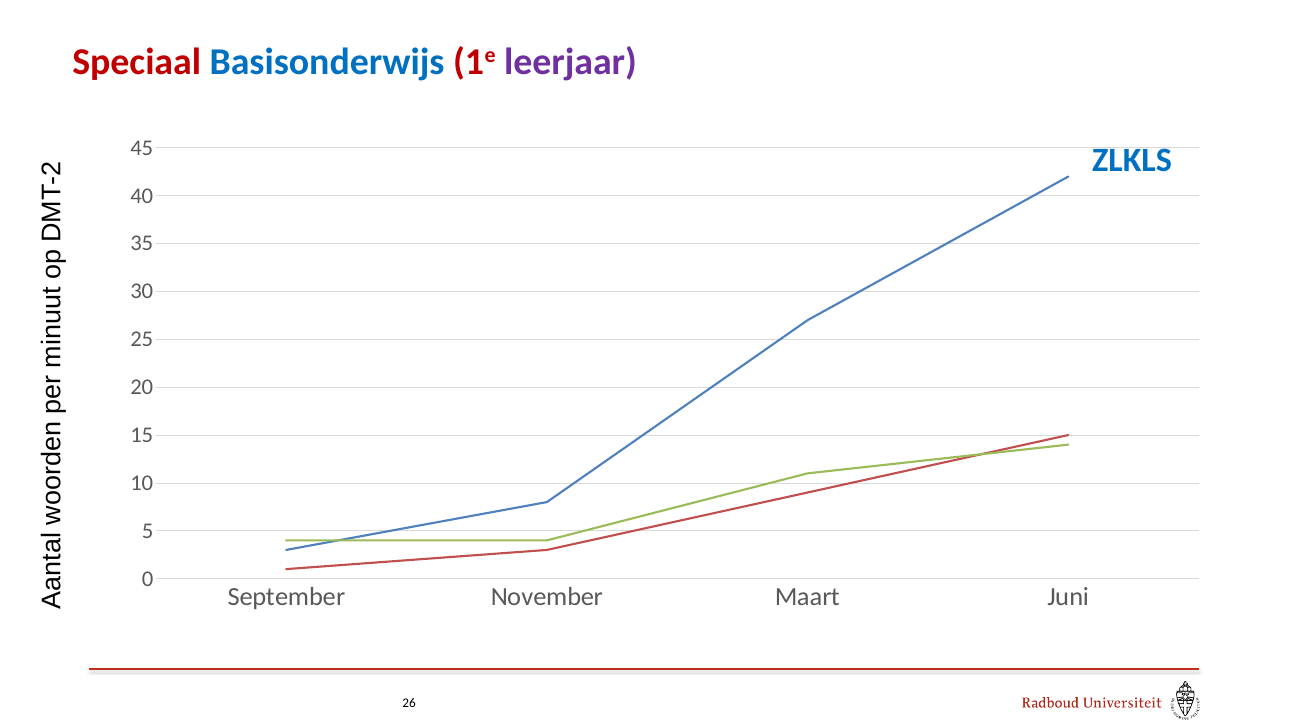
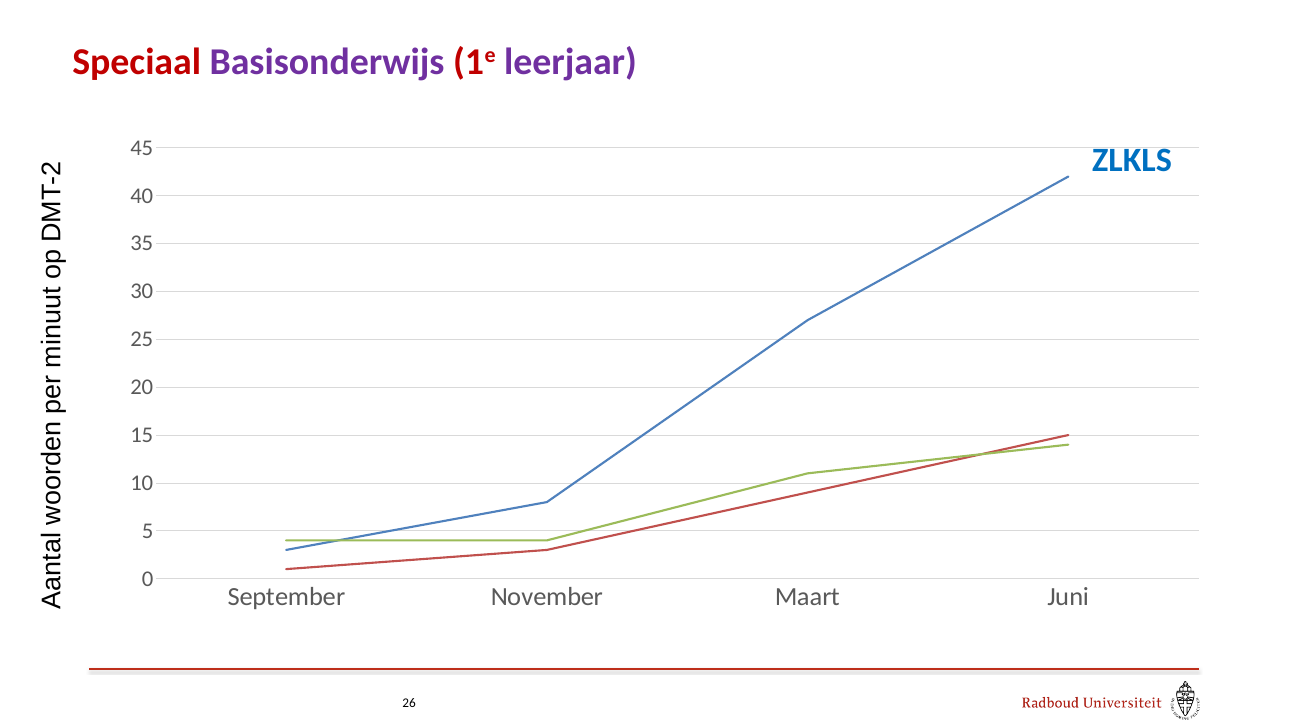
Basisonderwijs colour: blue -> purple (327, 62)
